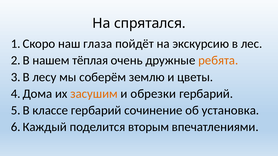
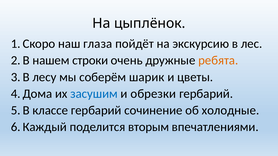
спрятался: спрятался -> цыплёнок (150, 23)
тёплая: тёплая -> строки (90, 61)
землю: землю -> шарик (147, 77)
засушим colour: orange -> blue (94, 94)
установка: установка -> холодные (230, 111)
